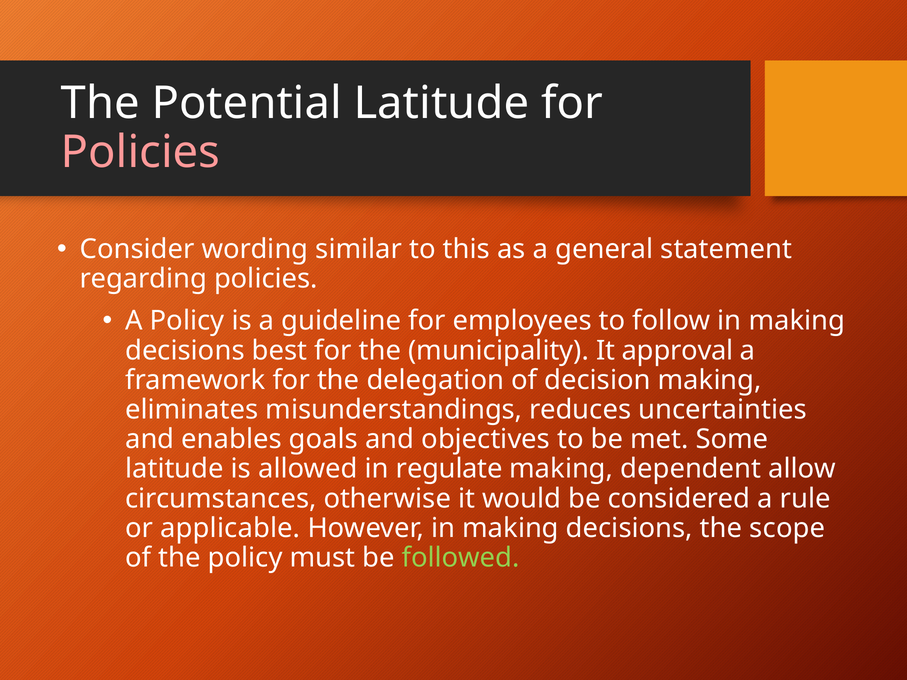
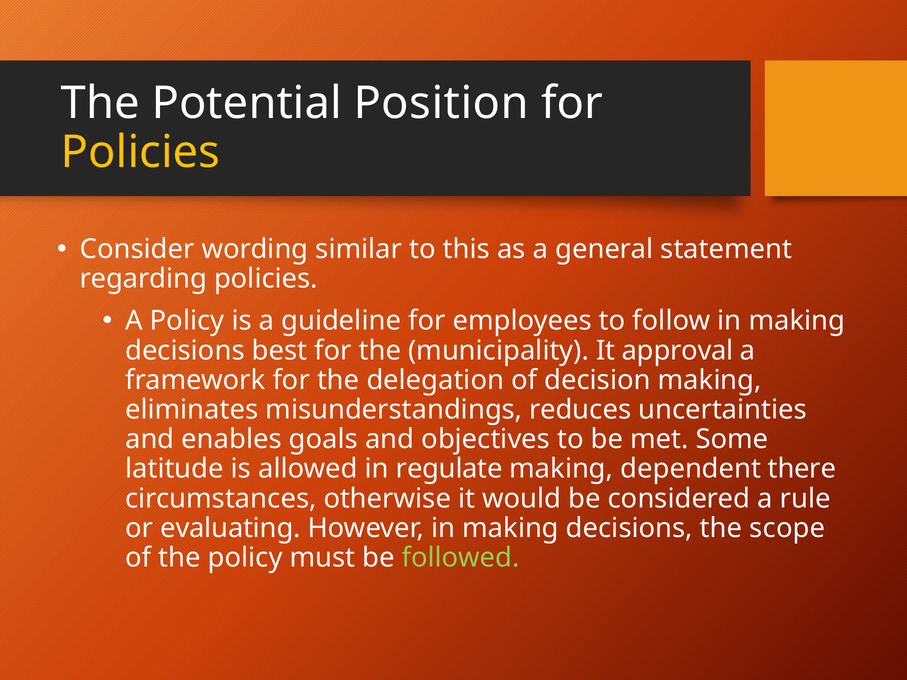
Potential Latitude: Latitude -> Position (441, 103)
Policies colour: pink -> yellow (141, 152)
allow: allow -> there (802, 469)
applicable: applicable -> evaluating (230, 528)
